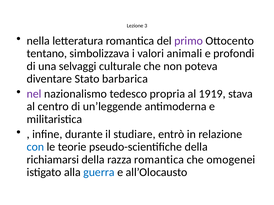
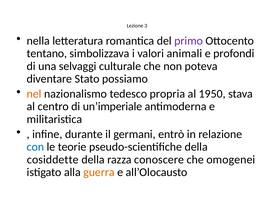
barbarica: barbarica -> possiamo (125, 79)
nel colour: purple -> orange (34, 94)
1919: 1919 -> 1950 (212, 94)
un’leggende: un’leggende -> un’imperiale (113, 107)
studiare: studiare -> germani (134, 134)
richiamarsi: richiamarsi -> cosiddette (53, 160)
razza romantica: romantica -> conoscere (159, 160)
guerra colour: blue -> orange (99, 173)
